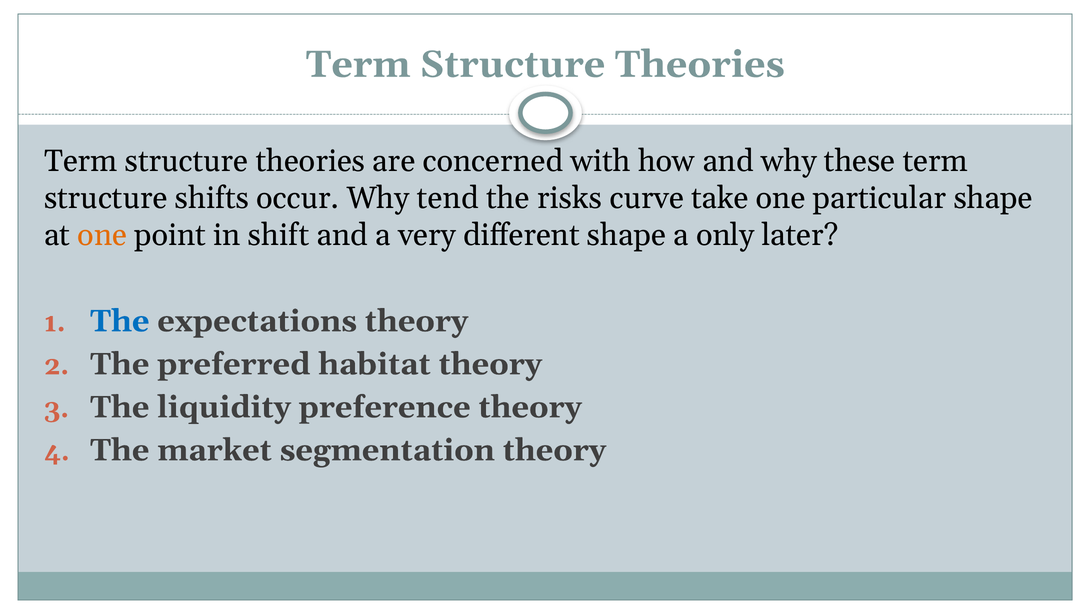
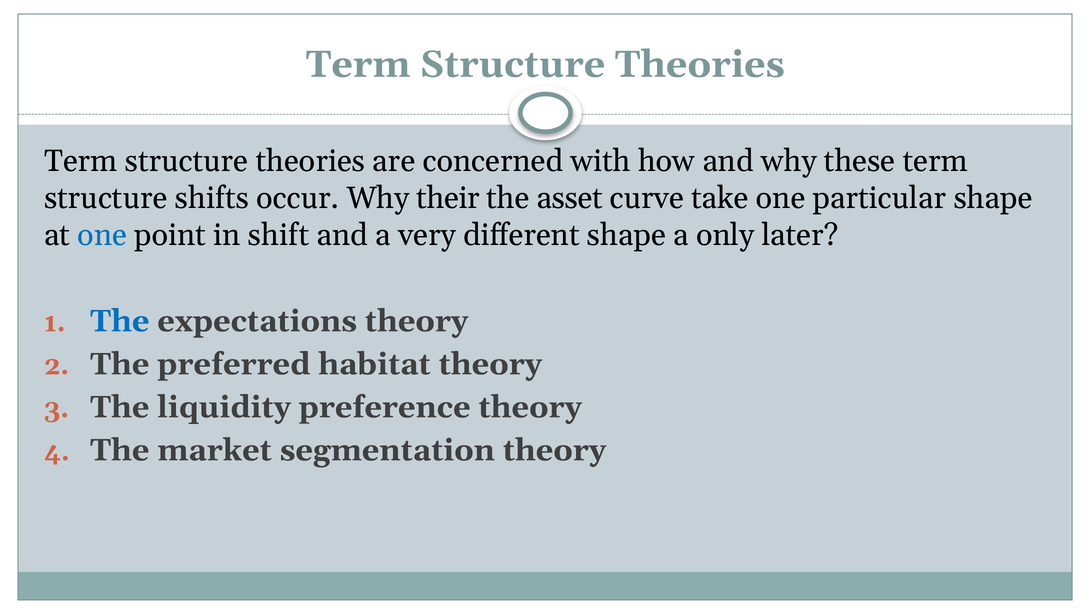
tend: tend -> their (448, 198)
risks: risks -> asset (570, 198)
one colour: orange -> blue (102, 235)
